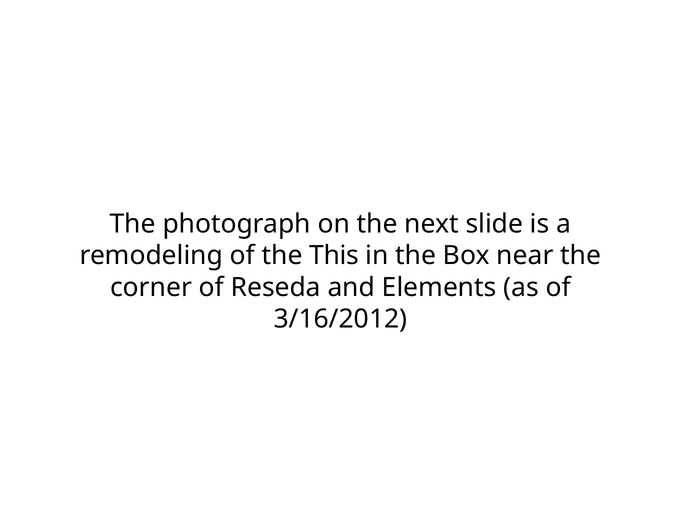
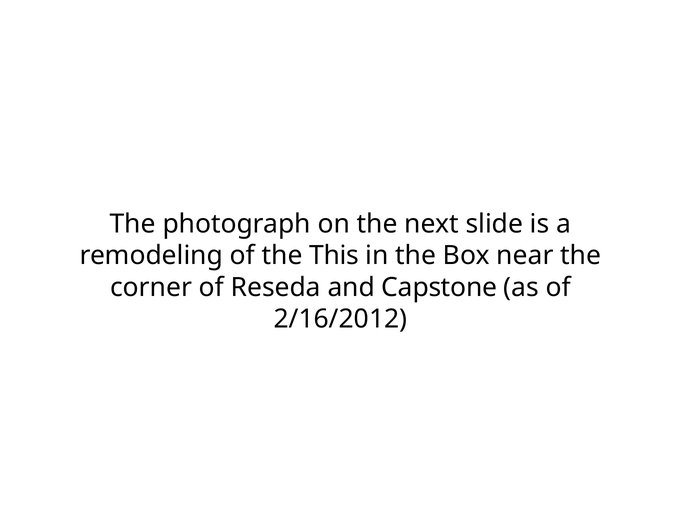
Elements: Elements -> Capstone (439, 287)
3/16/2012: 3/16/2012 -> 2/16/2012 (341, 319)
